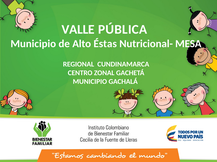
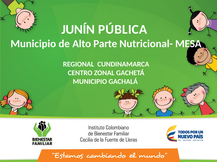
VALLE: VALLE -> JUNÍN (78, 30)
Éstas: Éstas -> Parte (105, 44)
